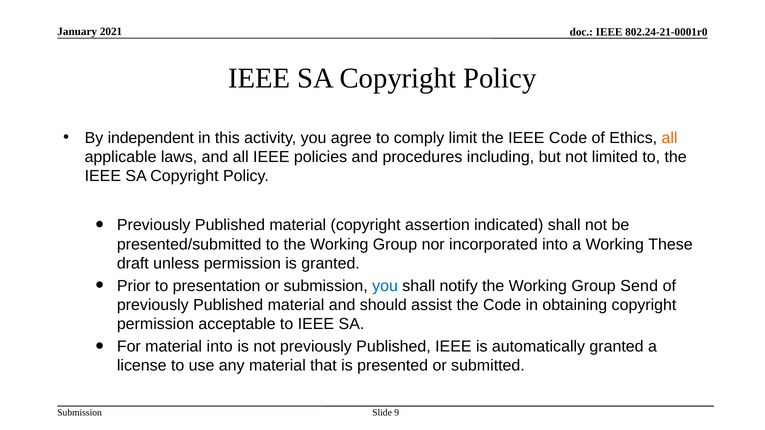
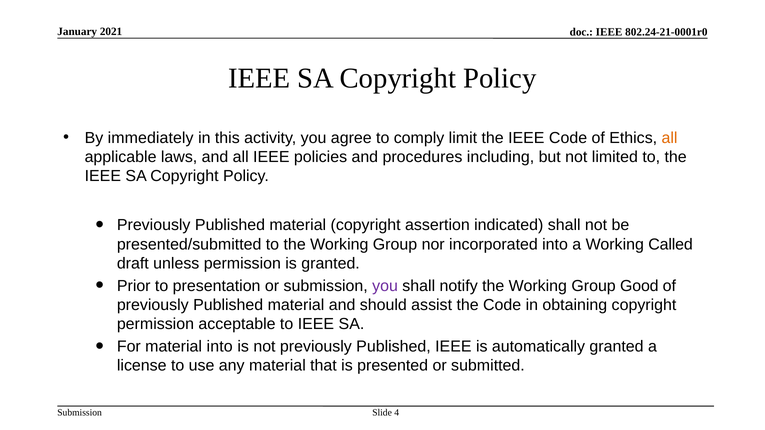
independent: independent -> immediately (151, 138)
These: These -> Called (671, 244)
you colour: blue -> purple (385, 286)
Send: Send -> Good (639, 286)
9: 9 -> 4 (397, 413)
